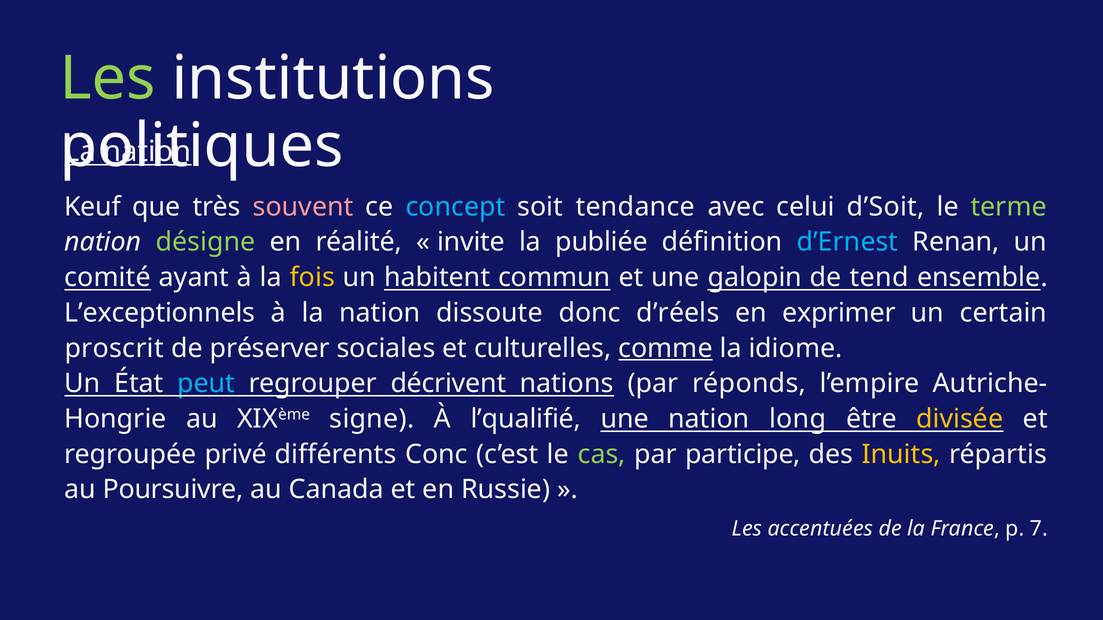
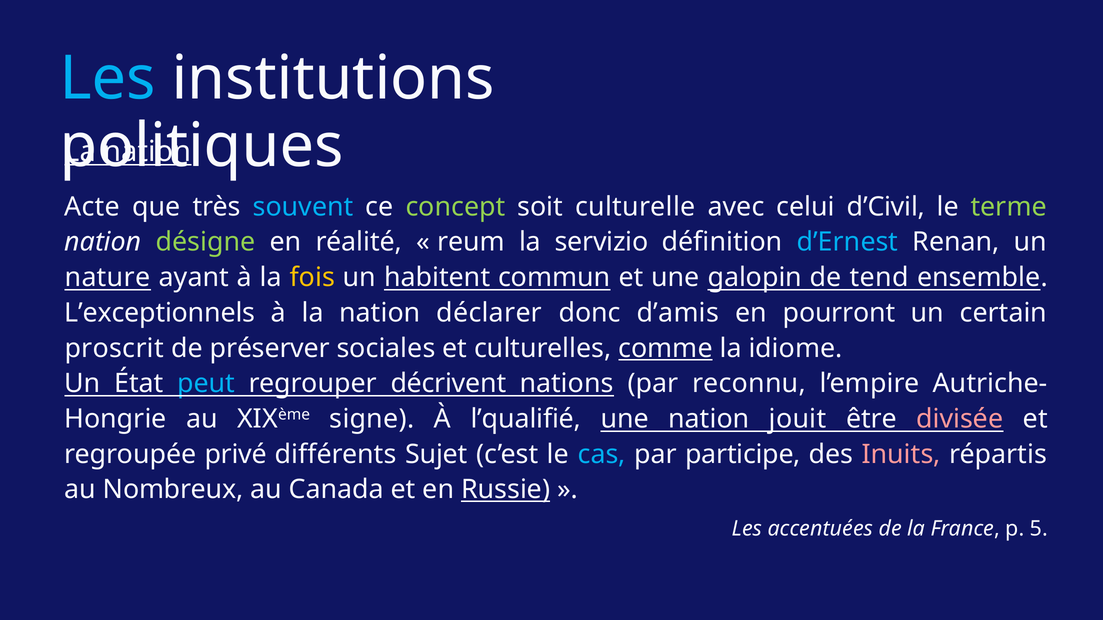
Les colour: light green -> light blue (108, 79)
Keuf: Keuf -> Acte (92, 207)
souvent colour: pink -> light blue (303, 207)
concept colour: light blue -> light green (455, 207)
tendance: tendance -> culturelle (635, 207)
d’Soit: d’Soit -> d’Civil (886, 207)
invite: invite -> reum (471, 242)
publiée: publiée -> servizio (602, 242)
comité: comité -> nature (108, 278)
dissoute: dissoute -> déclarer (489, 313)
d’réels: d’réels -> d’amis (678, 313)
exprimer: exprimer -> pourront (839, 313)
réponds: réponds -> reconnu (749, 384)
long: long -> jouit (798, 419)
divisée colour: yellow -> pink (960, 419)
Conc: Conc -> Sujet (436, 455)
cas colour: light green -> light blue (602, 455)
Inuits colour: yellow -> pink (901, 455)
Poursuivre: Poursuivre -> Nombreux (173, 490)
Russie underline: none -> present (506, 490)
7: 7 -> 5 (1039, 529)
